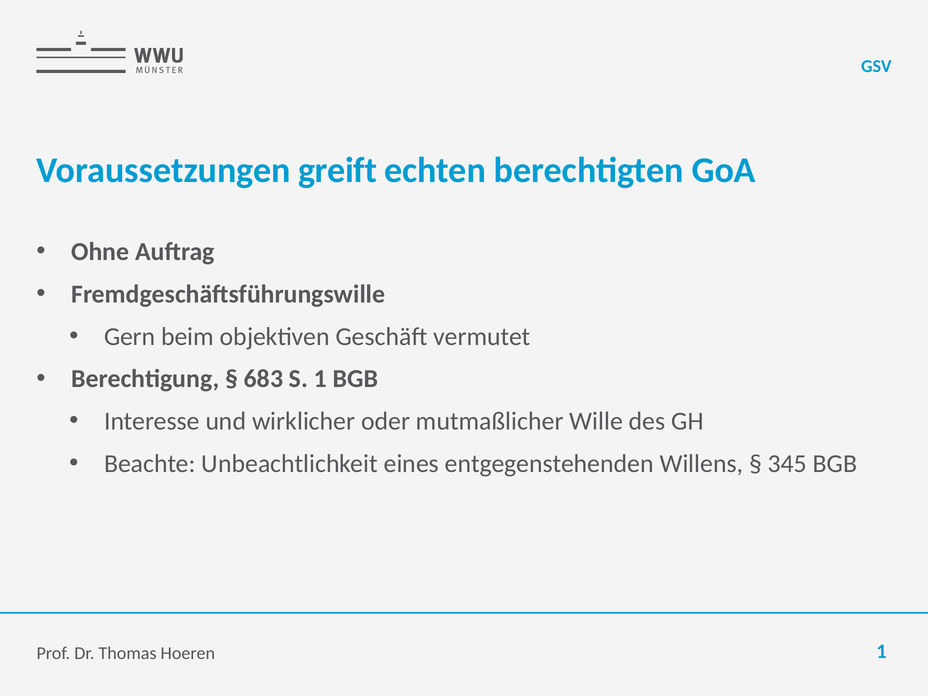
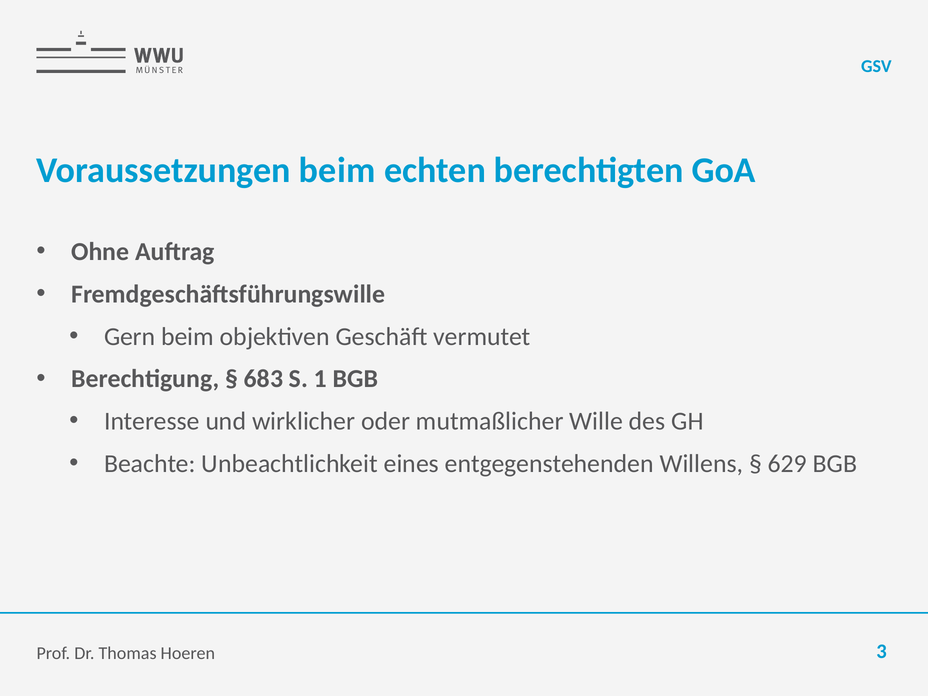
Voraussetzungen greift: greift -> beim (337, 170)
345: 345 -> 629 (787, 464)
Hoeren 1: 1 -> 3 (882, 652)
